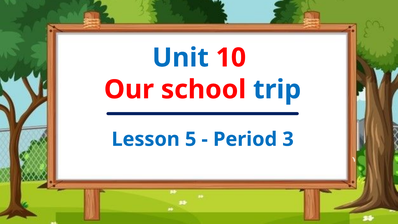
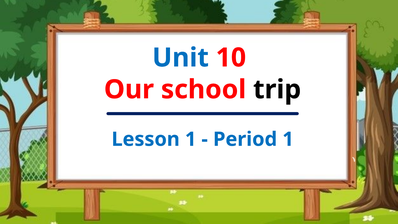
trip colour: blue -> black (277, 90)
Lesson 5: 5 -> 1 (191, 139)
Period 3: 3 -> 1 (288, 139)
